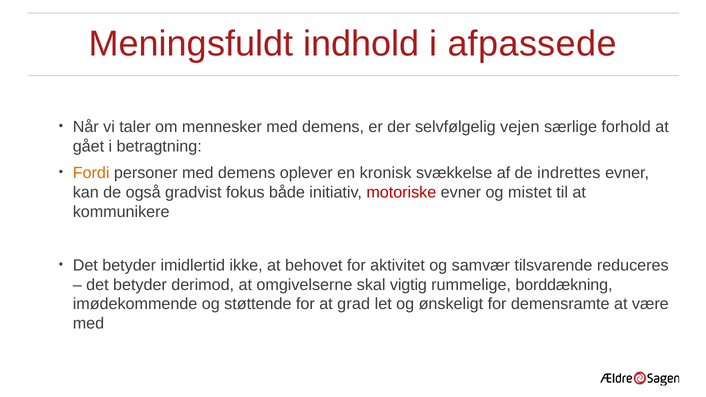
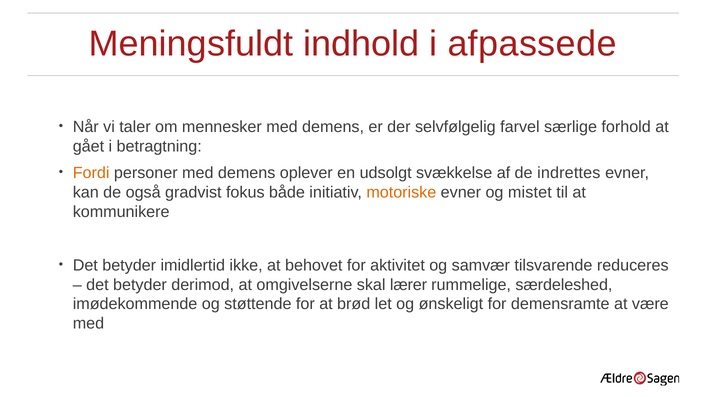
vejen: vejen -> farvel (520, 127)
kronisk: kronisk -> udsolgt (386, 173)
motoriske colour: red -> orange (401, 192)
vigtig: vigtig -> lærer (408, 285)
borddækning: borddækning -> særdeleshed (564, 285)
grad: grad -> brød (354, 304)
